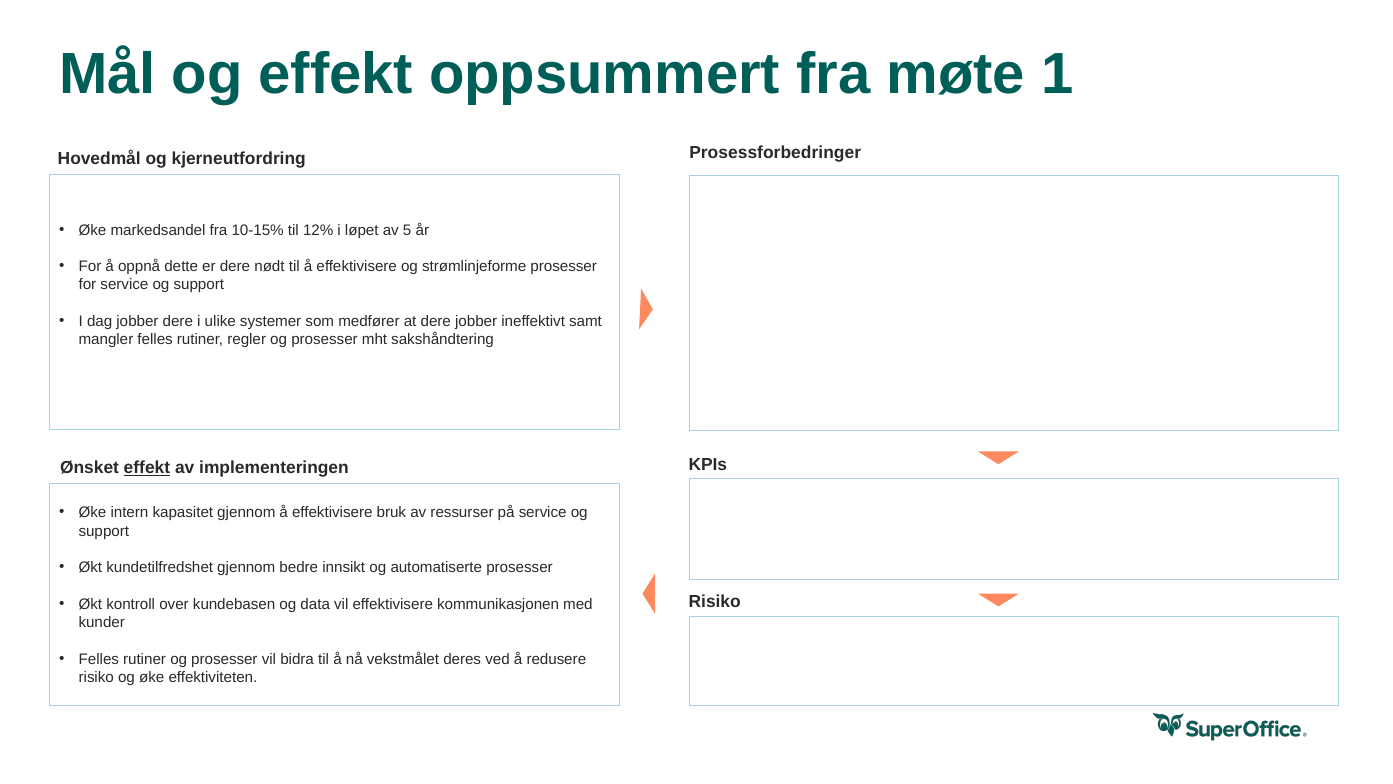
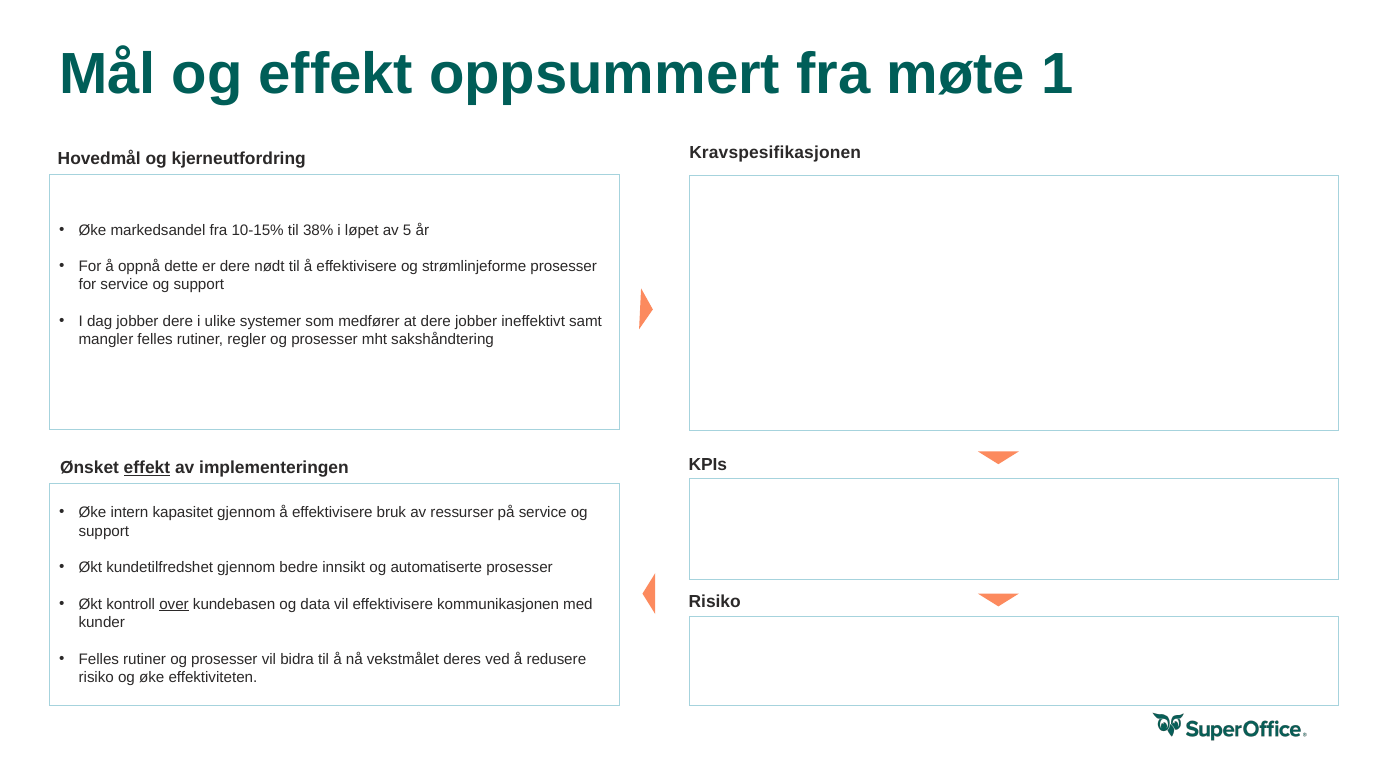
Prosessforbedringer: Prosessforbedringer -> Kravspesifikasjonen (775, 153)
12%: 12% -> 38% (318, 230)
over underline: none -> present (174, 604)
